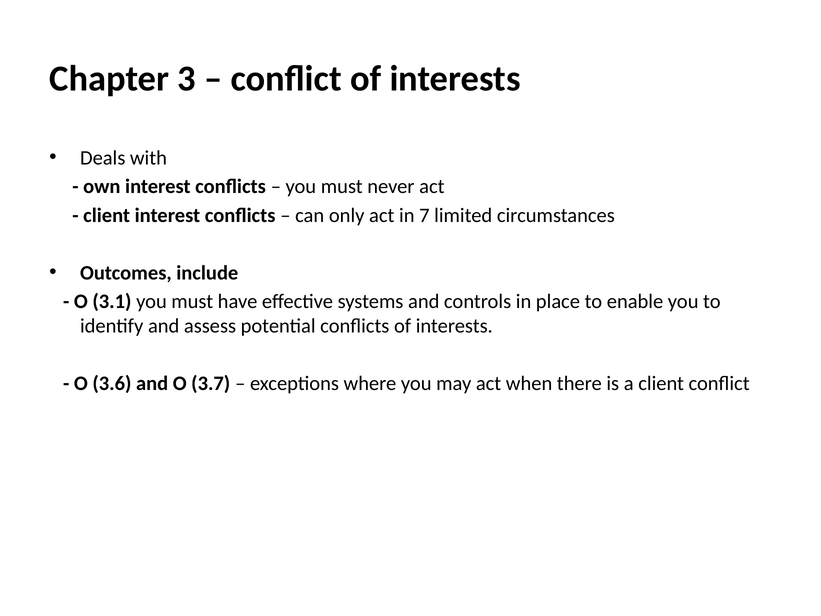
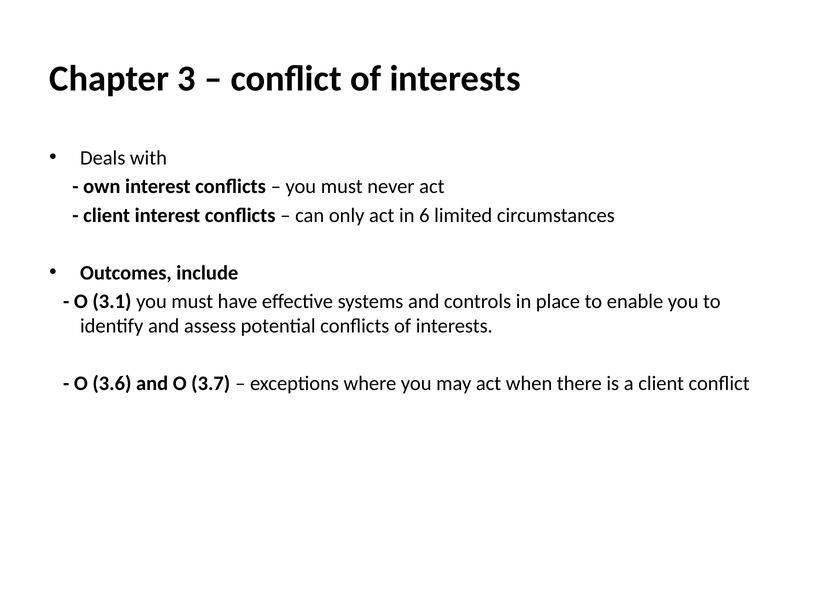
7: 7 -> 6 (424, 215)
